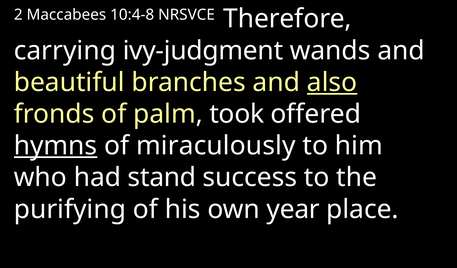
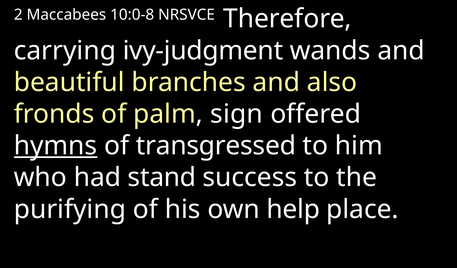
10:4-8: 10:4-8 -> 10:0-8 (132, 15)
also underline: present -> none (332, 82)
took: took -> sign (237, 114)
miraculously: miraculously -> transgressed (216, 146)
year: year -> help (293, 209)
